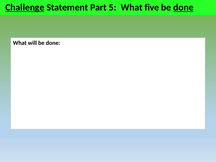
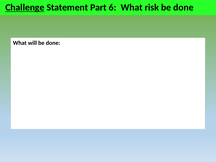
5: 5 -> 6 (113, 7)
five: five -> risk (152, 7)
done underline: present -> none (183, 7)
